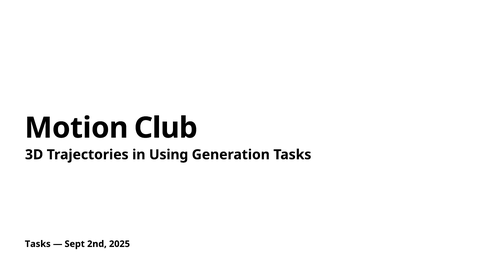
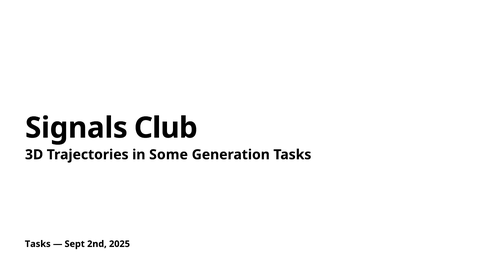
Motion: Motion -> Signals (76, 128)
Using: Using -> Some (169, 155)
